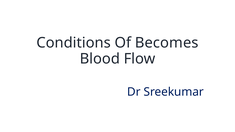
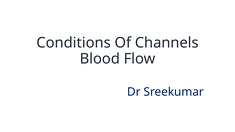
Becomes: Becomes -> Channels (167, 43)
